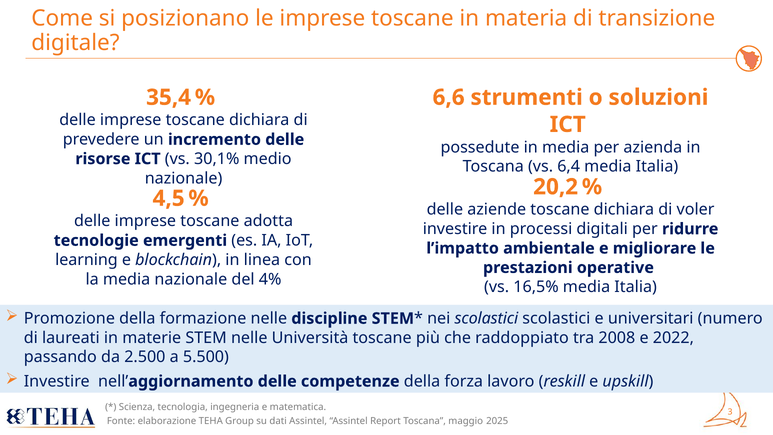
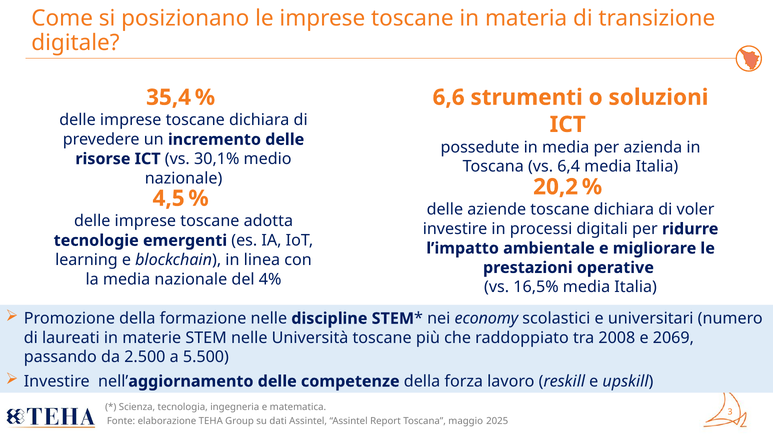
nei scolastici: scolastici -> economy (486, 318)
2022: 2022 -> 2069 (673, 338)
